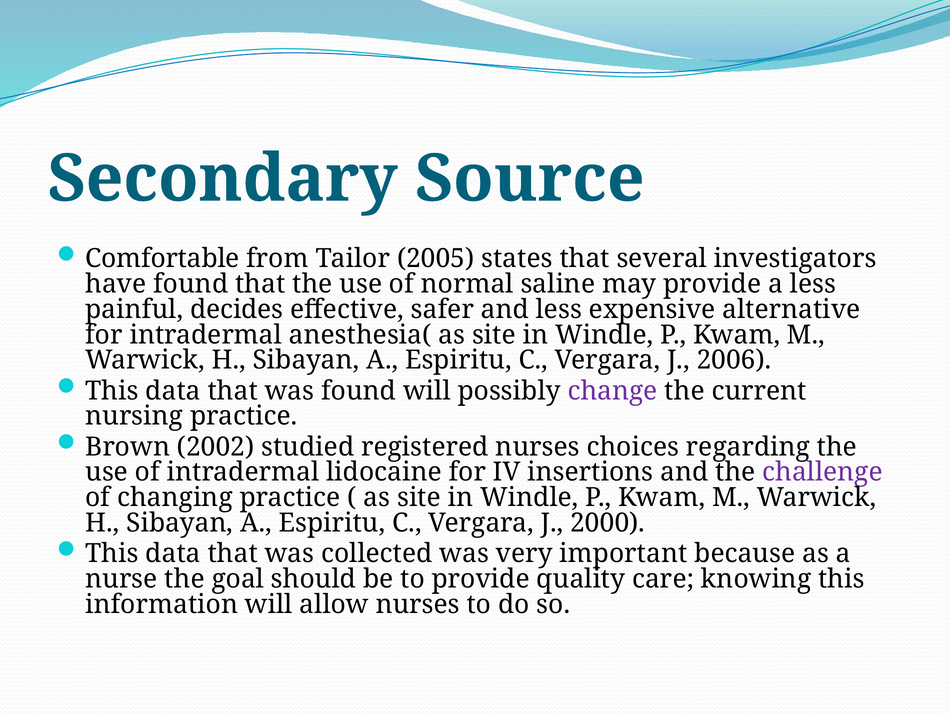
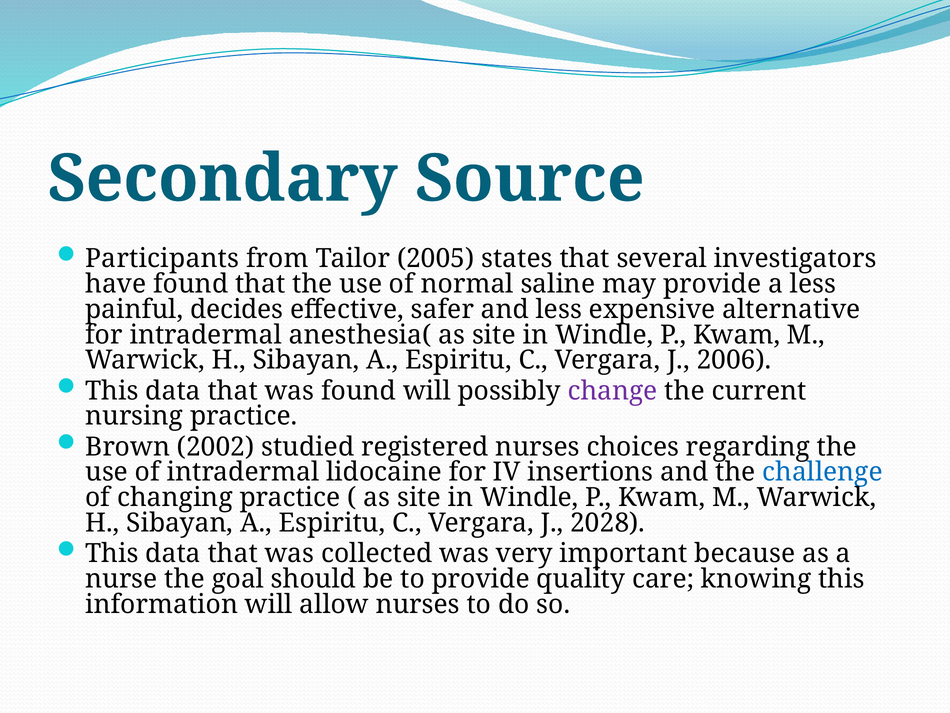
Comfortable: Comfortable -> Participants (162, 259)
challenge colour: purple -> blue (823, 472)
2000: 2000 -> 2028 (608, 523)
